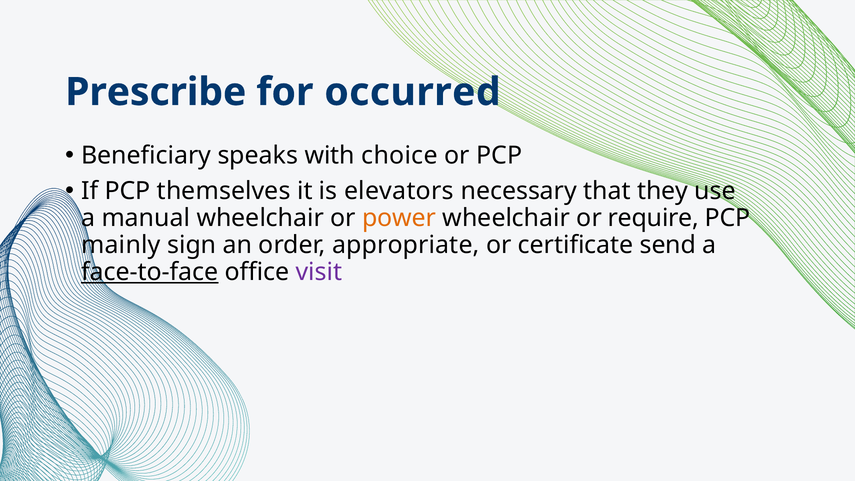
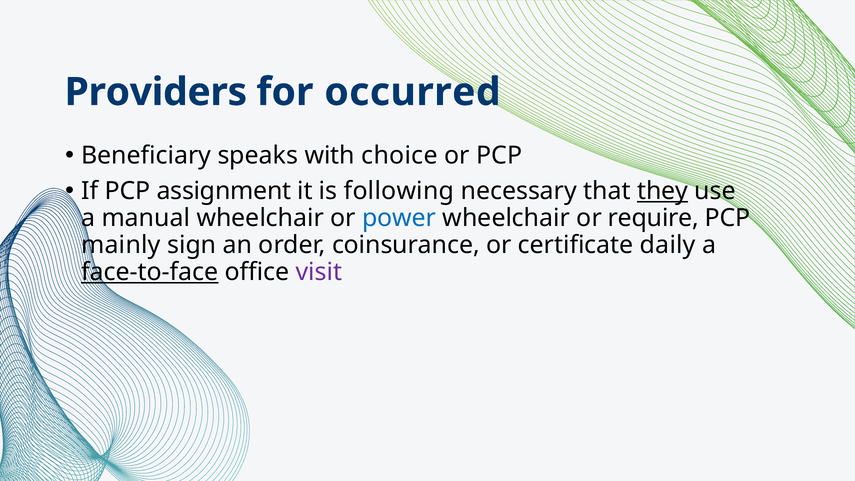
Prescribe: Prescribe -> Providers (156, 92)
themselves: themselves -> assignment (224, 191)
elevators: elevators -> following (399, 191)
they underline: none -> present (663, 191)
power colour: orange -> blue (399, 218)
appropriate: appropriate -> coinsurance (406, 245)
send: send -> daily (668, 245)
